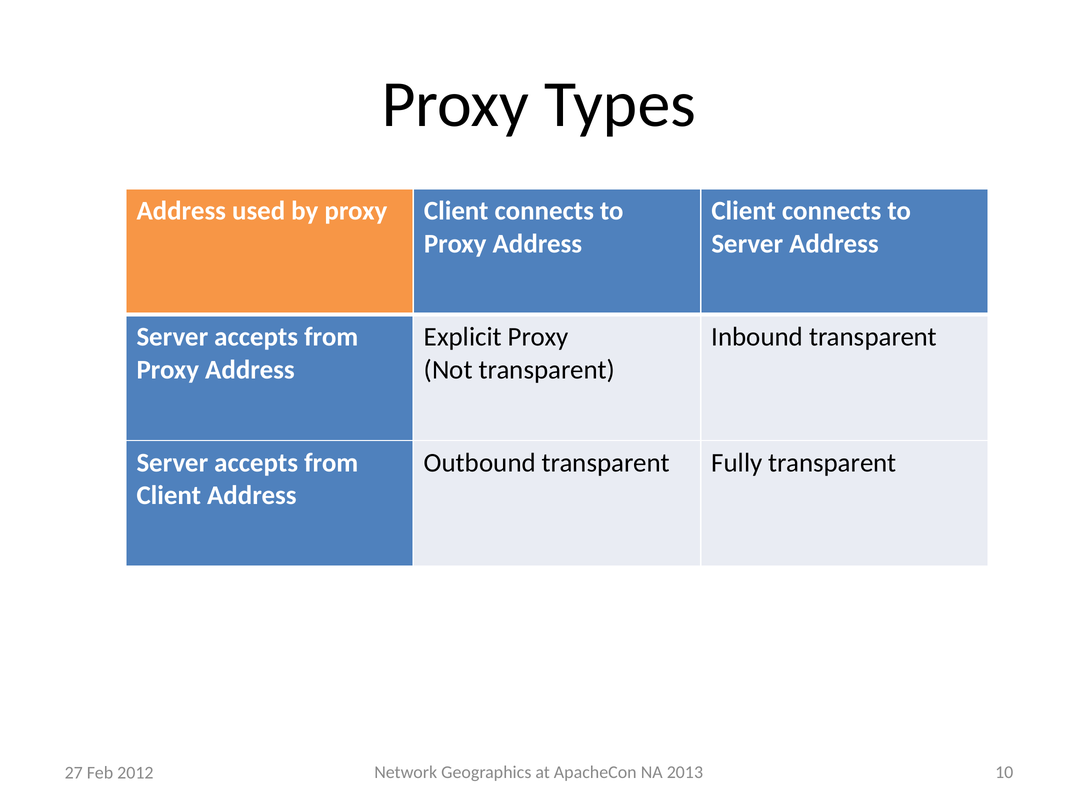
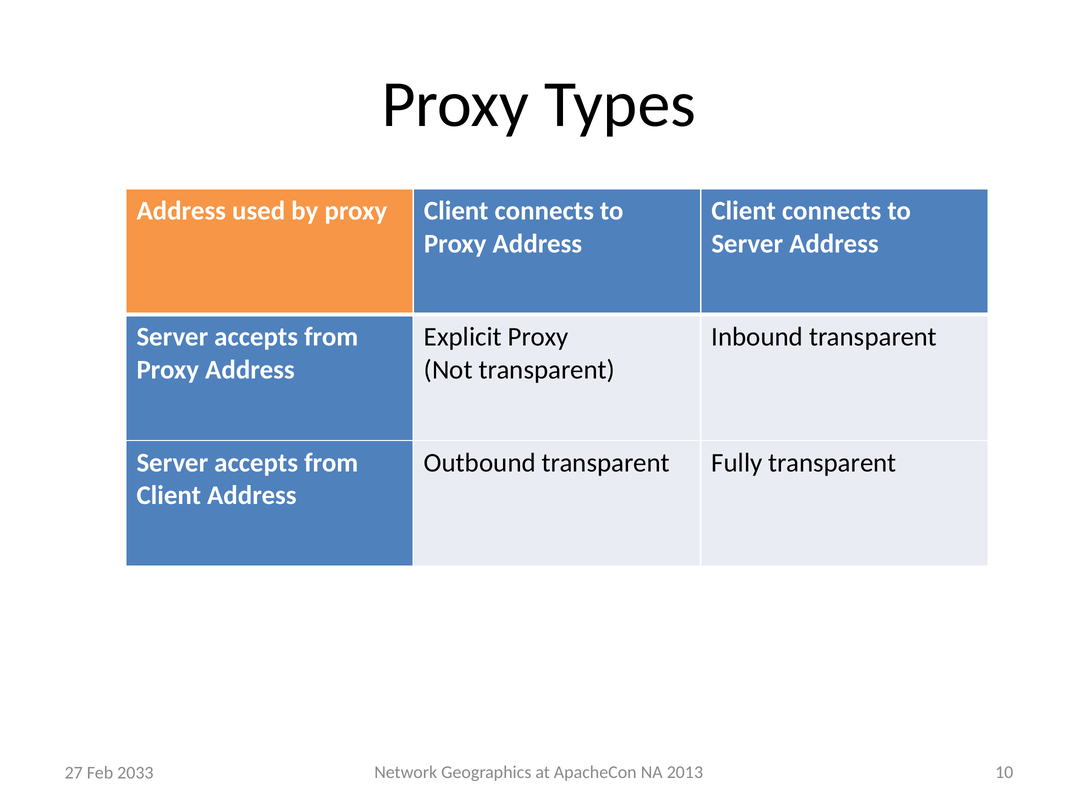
2012: 2012 -> 2033 (135, 772)
